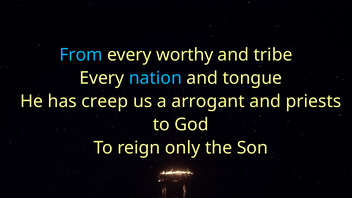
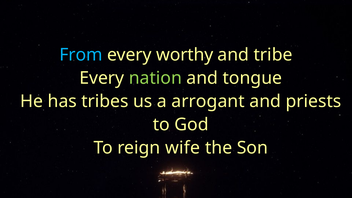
nation colour: light blue -> light green (155, 78)
creep: creep -> tribes (105, 101)
only: only -> wife (183, 148)
